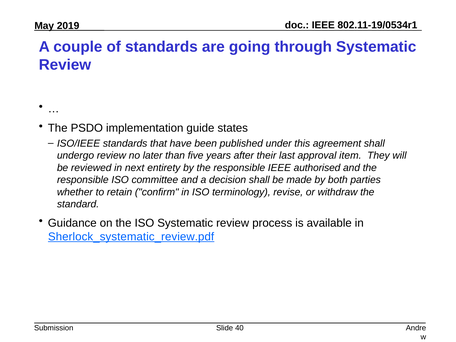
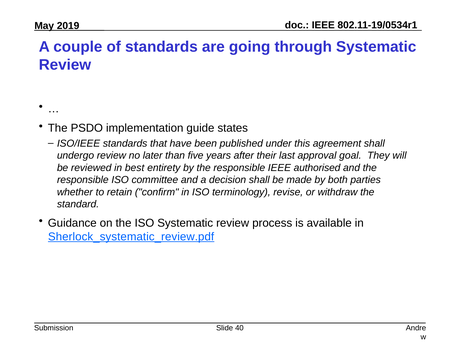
item: item -> goal (350, 156)
next: next -> best (135, 168)
